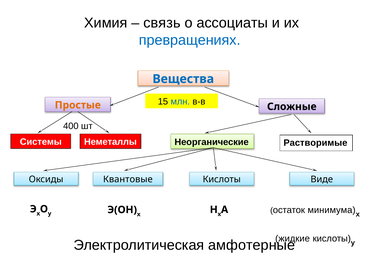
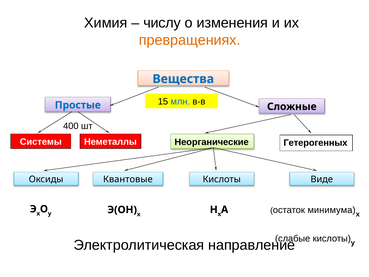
связь: связь -> числу (162, 23)
ассоциаты: ассоциаты -> изменения (232, 23)
превращениях colour: blue -> orange (190, 40)
Простые colour: orange -> blue (78, 105)
Растворимые: Растворимые -> Гетерогенных (315, 143)
жидкие: жидкие -> слабые (293, 238)
амфотерные: амфотерные -> направление (252, 245)
